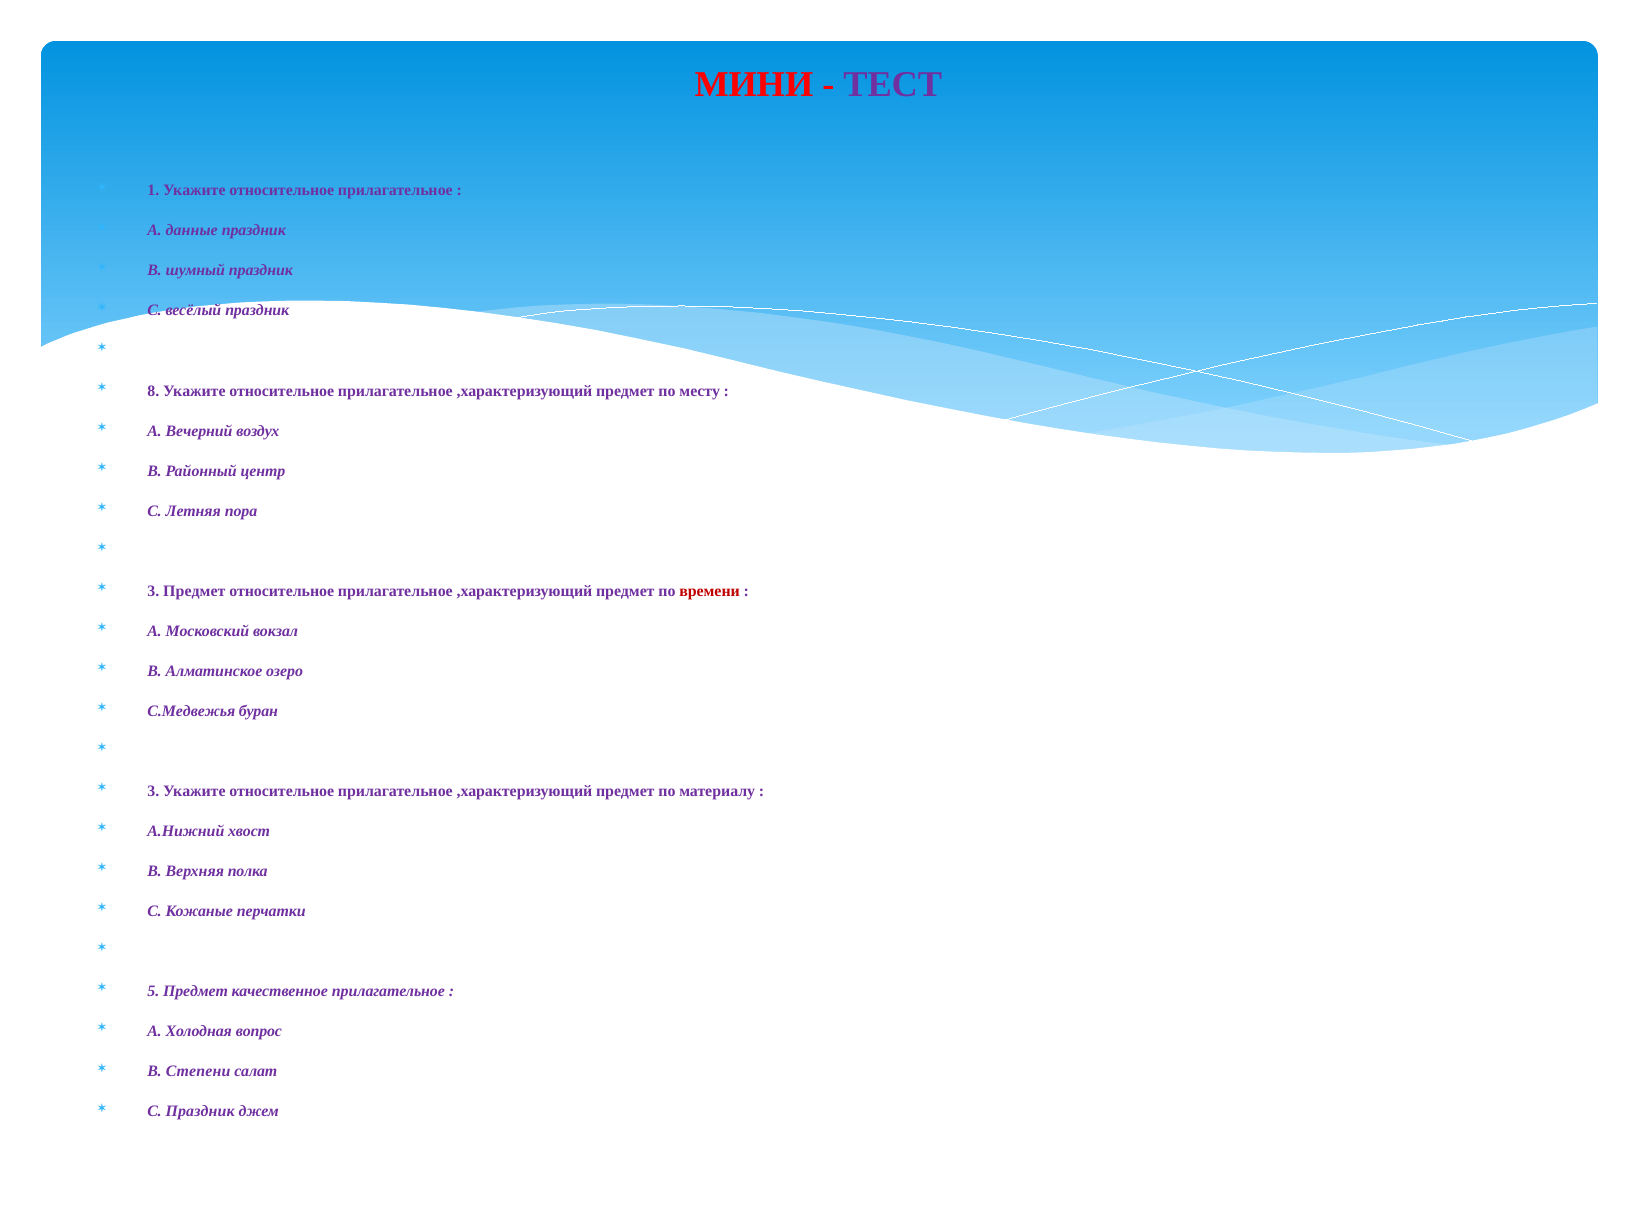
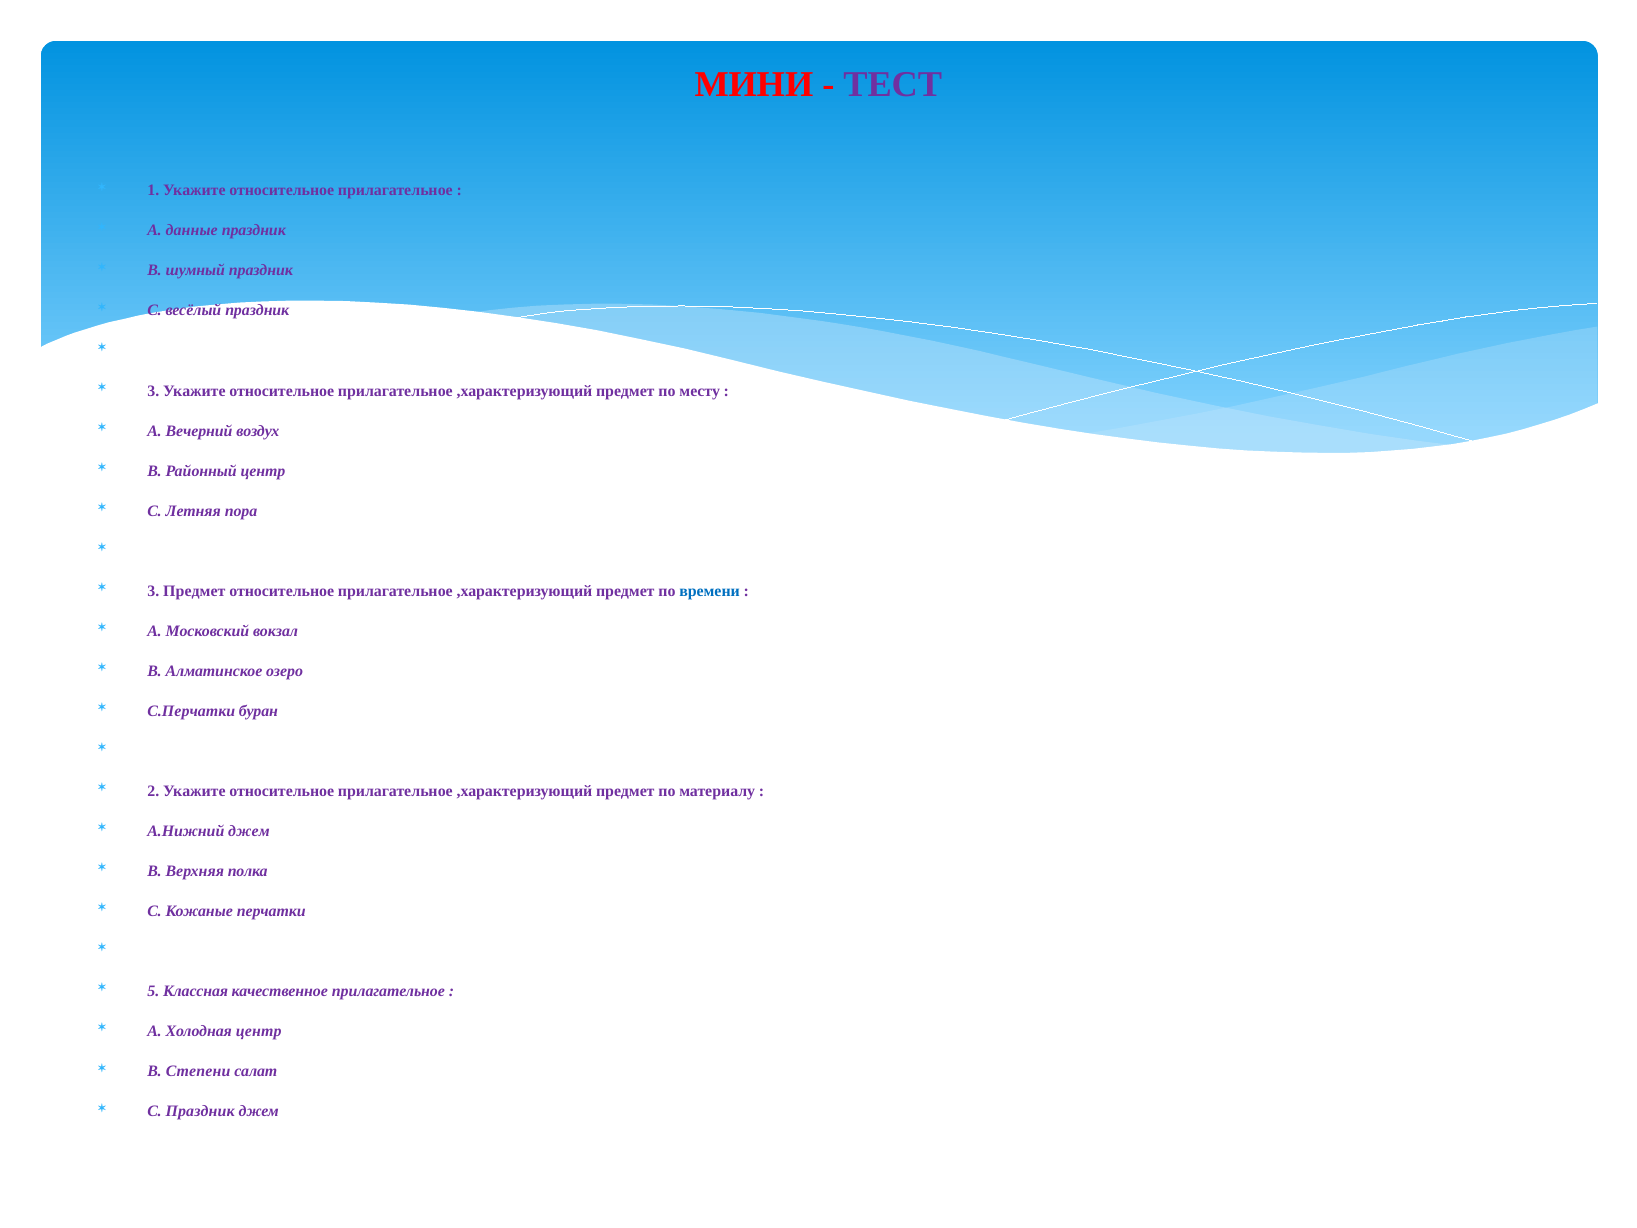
8: 8 -> 3 (153, 391)
времени colour: red -> blue (710, 591)
С.Медвежья: С.Медвежья -> С.Перчатки (191, 711)
3: 3 -> 2 (153, 791)
А.Нижний хвост: хвост -> джем (249, 831)
5 Предмет: Предмет -> Классная (196, 991)
Холодная вопрос: вопрос -> центр (259, 1031)
